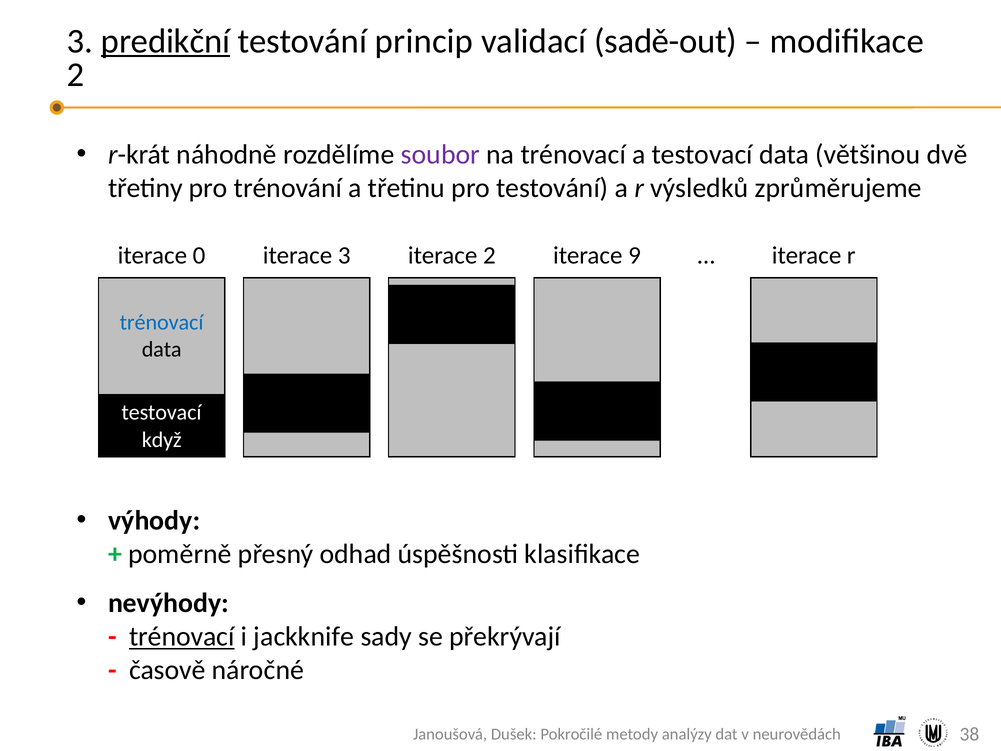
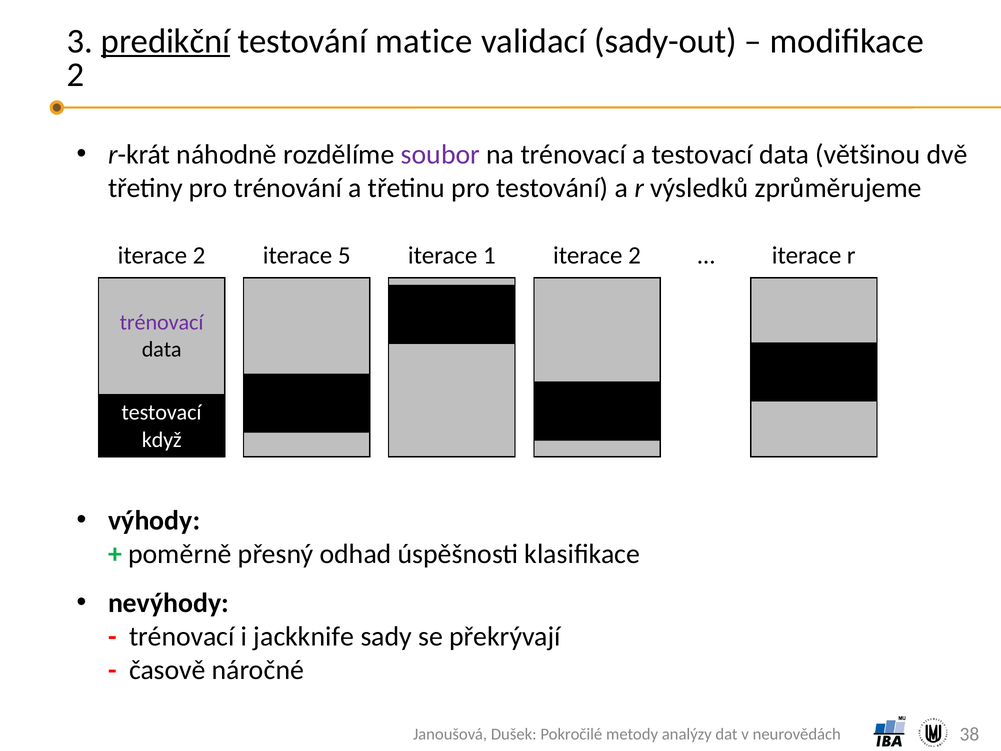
princip: princip -> matice (424, 41)
sadě-out: sadě-out -> sady-out (666, 41)
0: 0 -> 2 (199, 255)
iterace 3: 3 -> 5 (344, 255)
iterace 2: 2 -> 1 (489, 255)
9: 9 -> 2 (635, 255)
trénovací colour: blue -> purple (162, 322)
trénovací underline: present -> none (182, 636)
